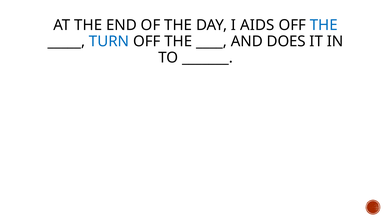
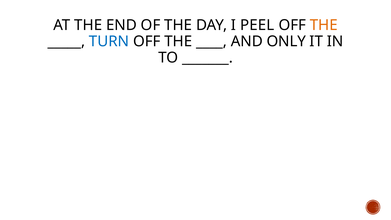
AIDS: AIDS -> PEEL (257, 25)
THE colour: blue -> orange (324, 25)
DOES: DOES -> ONLY (286, 41)
